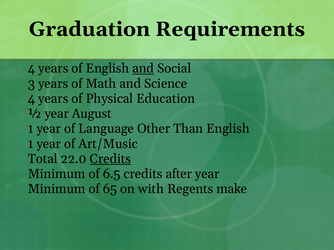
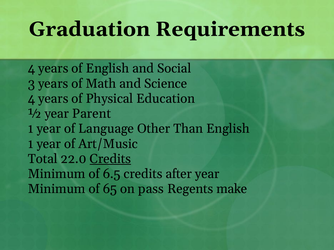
and underline: present -> none (143, 69)
August: August -> Parent (92, 114)
with: with -> pass (151, 189)
